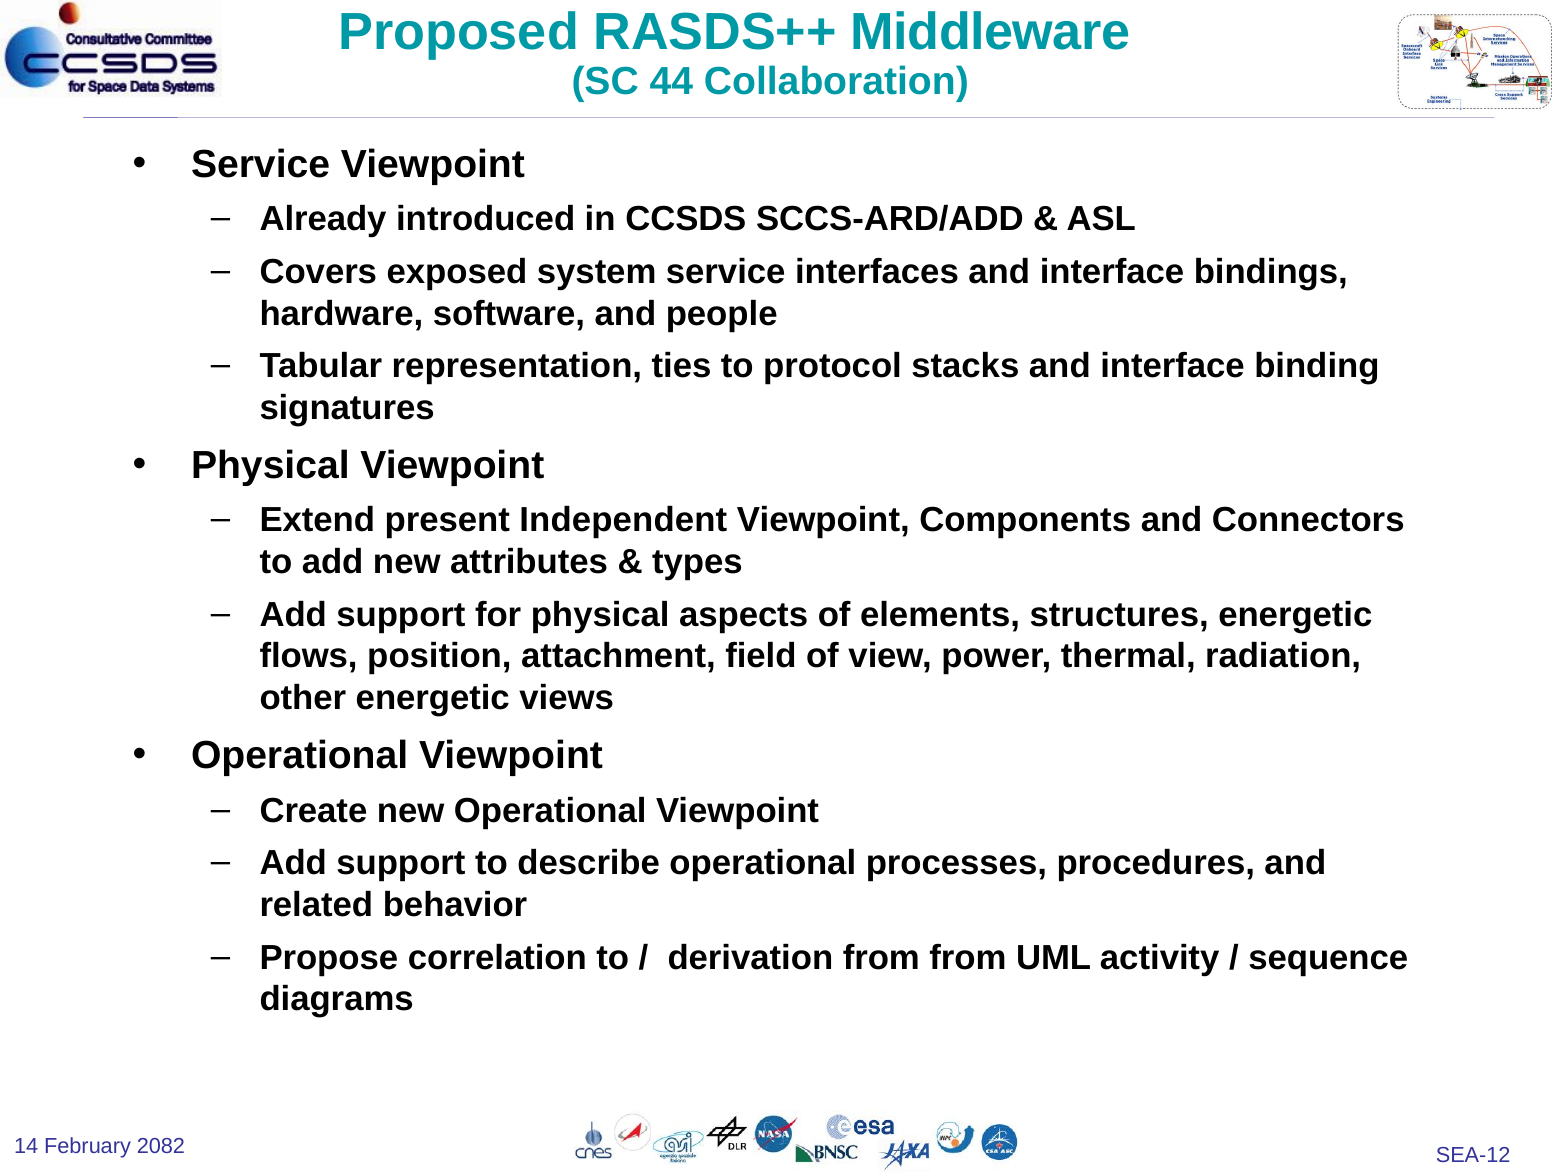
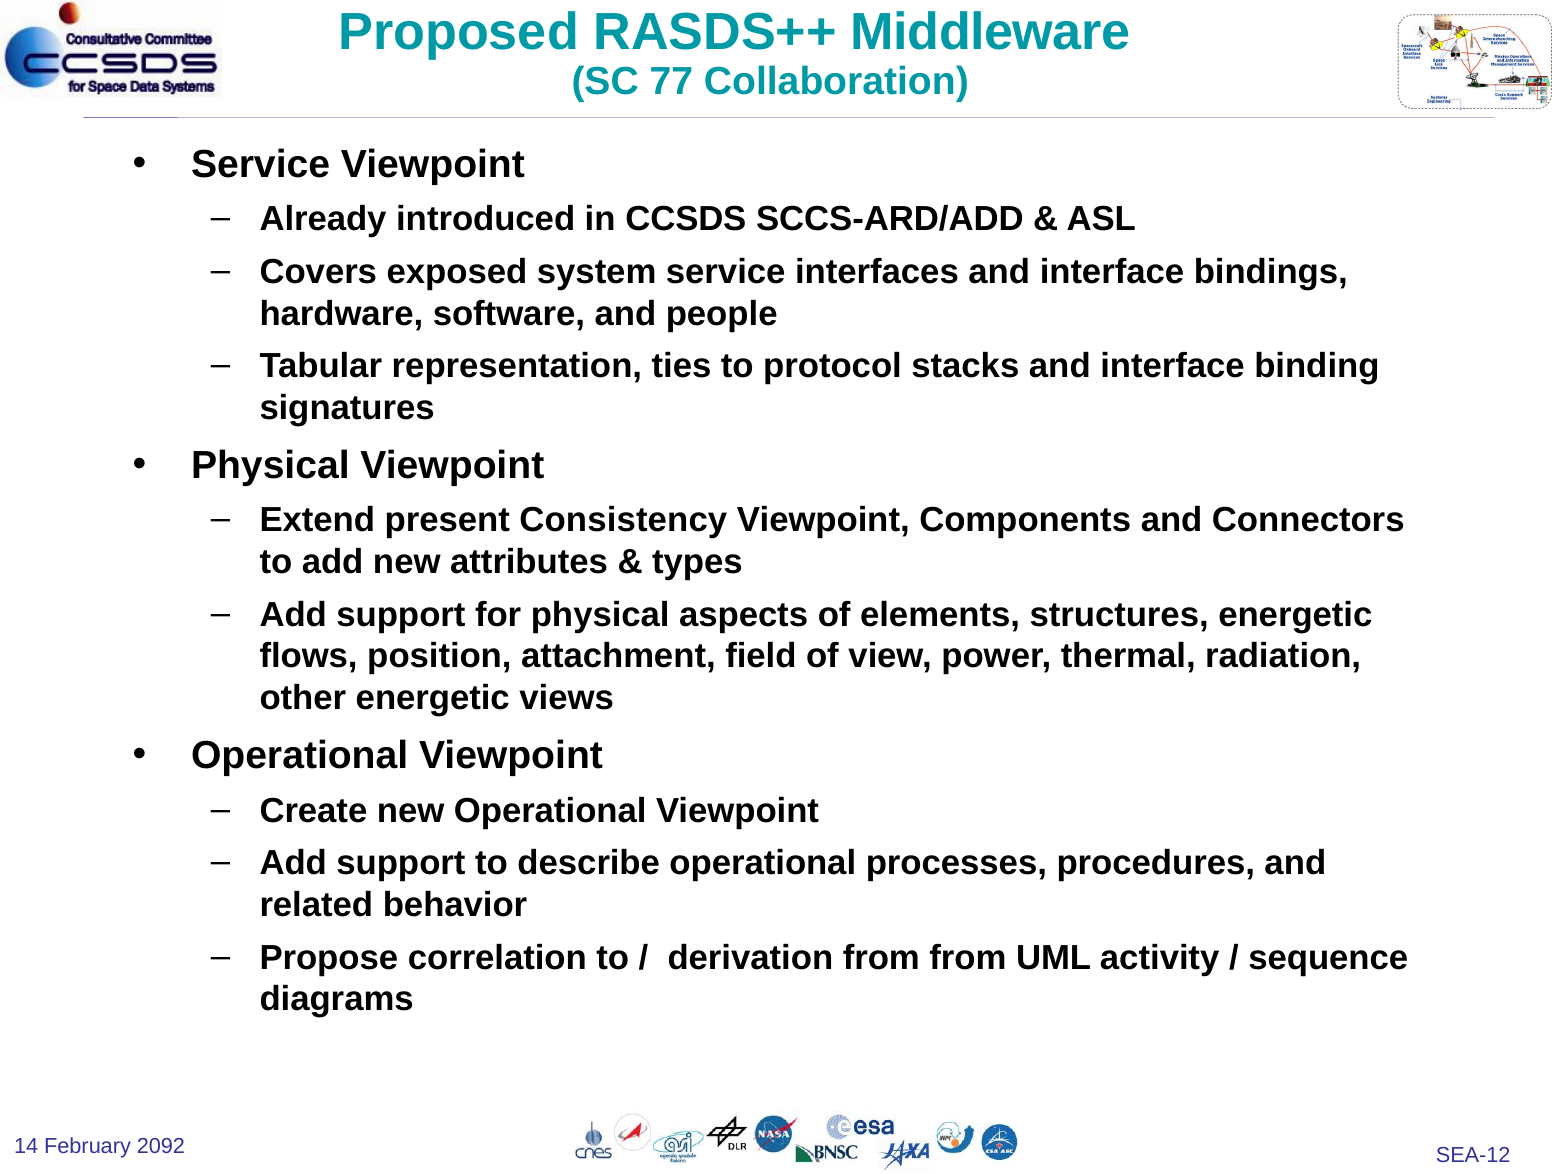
44: 44 -> 77 (671, 81)
Independent: Independent -> Consistency (623, 520)
2082: 2082 -> 2092 (161, 1146)
